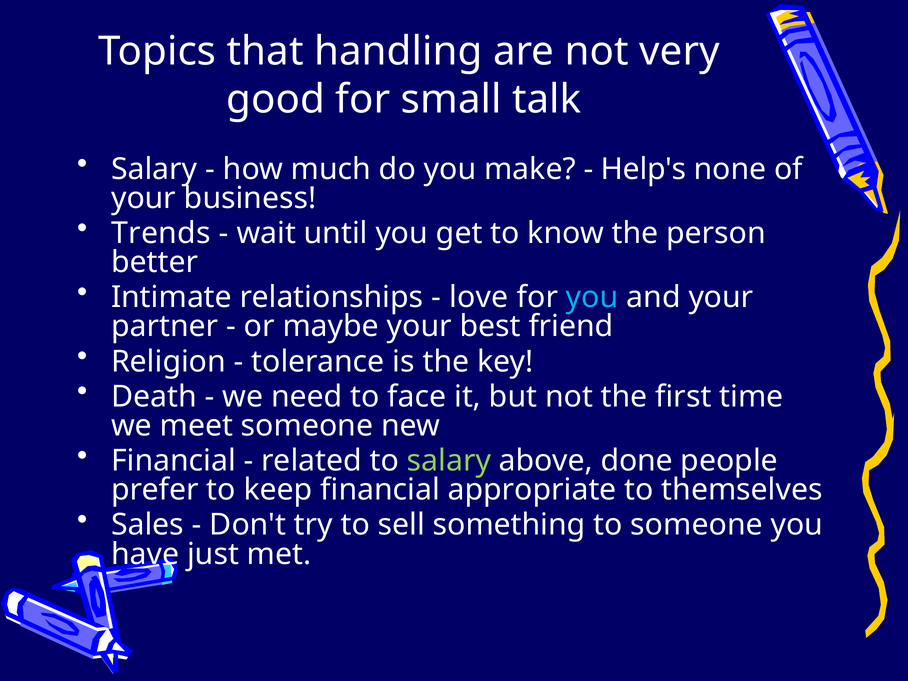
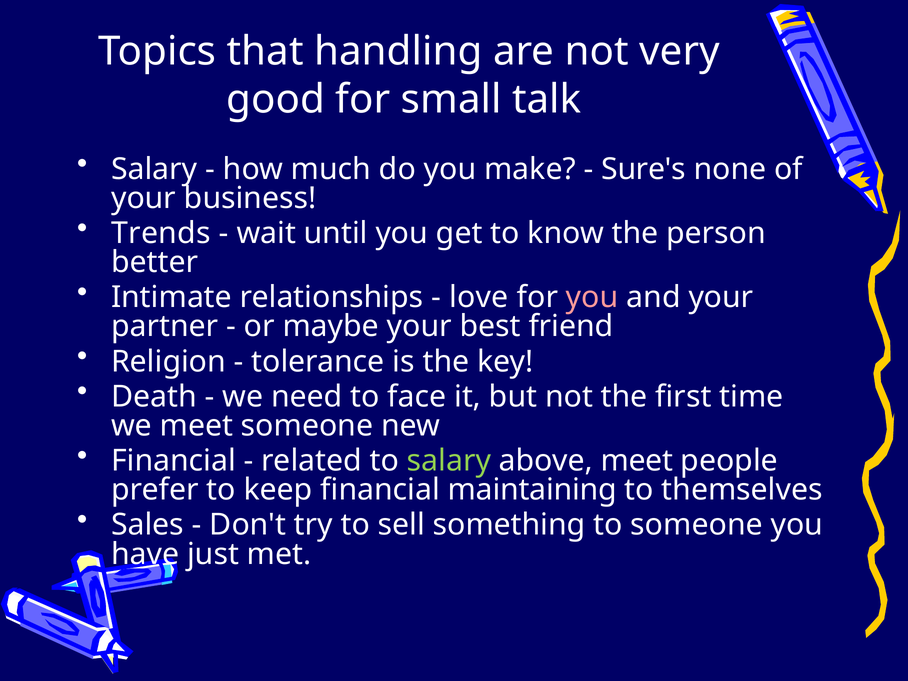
Help's: Help's -> Sure's (644, 169)
you colour: light blue -> pink (592, 297)
above done: done -> meet (637, 461)
appropriate: appropriate -> maintaining (532, 490)
